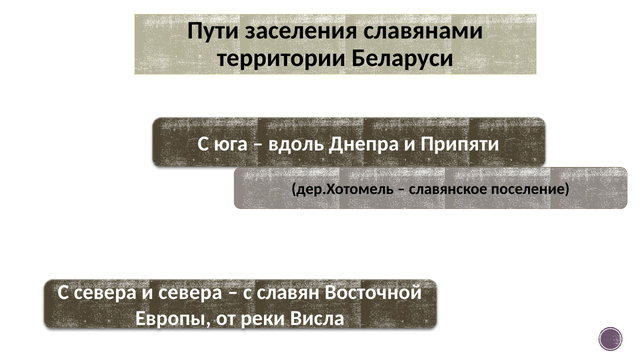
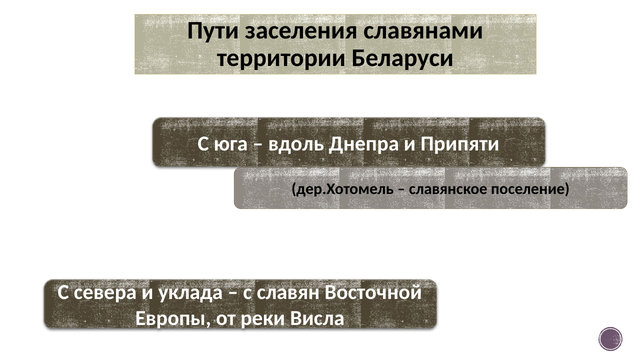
и севера: севера -> уклада (191, 292)
